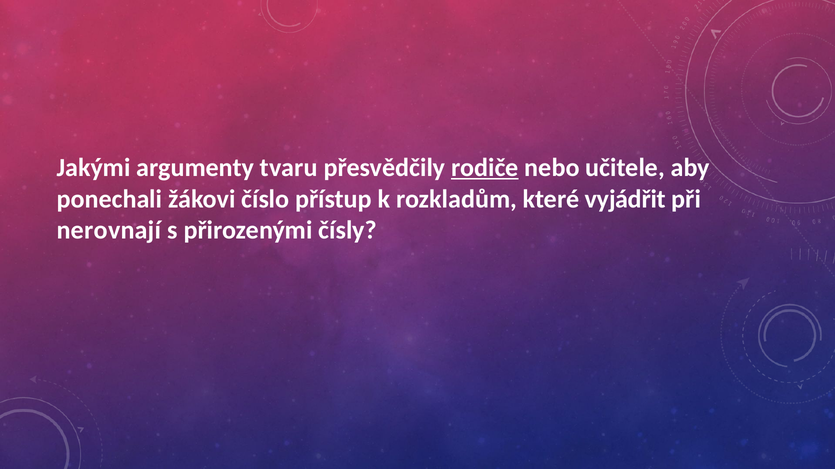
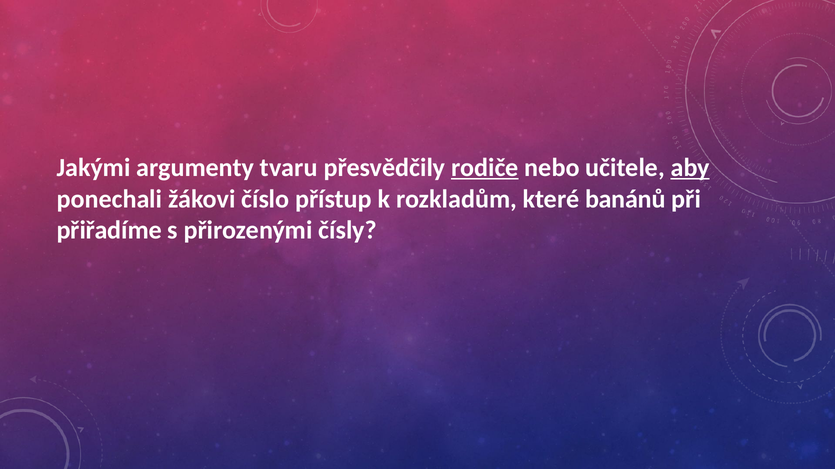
aby underline: none -> present (690, 168)
vyjádřit: vyjádřit -> banánů (625, 199)
nerovnají: nerovnají -> přiřadíme (109, 231)
